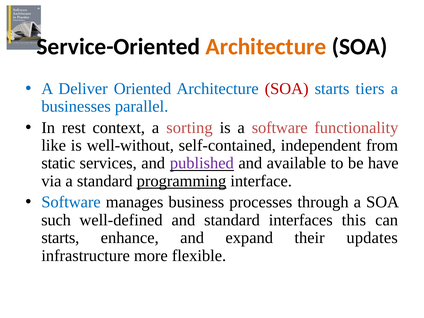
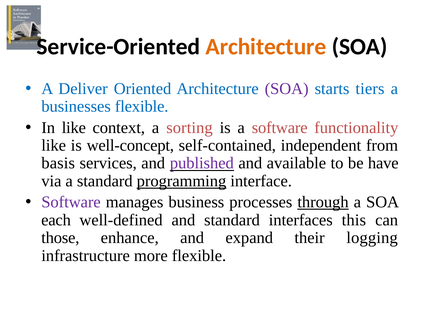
SOA colour: red -> purple (287, 89)
businesses parallel: parallel -> flexible (142, 106)
In rest: rest -> like (74, 128)
well-without: well-without -> well-concept (130, 145)
static: static -> basis (58, 163)
Software colour: blue -> purple (71, 202)
through underline: none -> present (323, 202)
such: such -> each (56, 220)
starts: starts -> those (60, 238)
updates: updates -> logging (372, 238)
